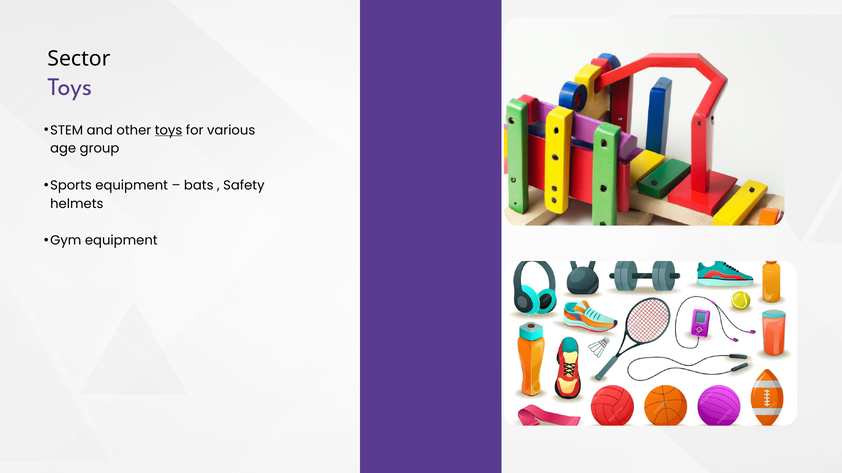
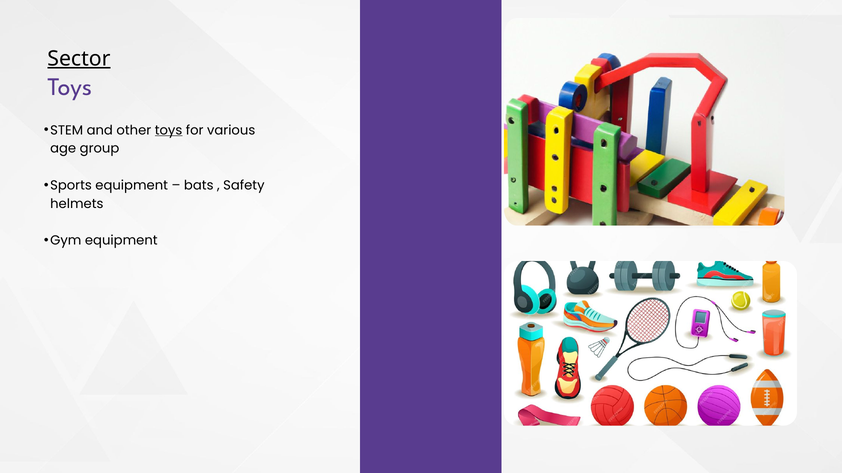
Sector underline: none -> present (79, 59)
